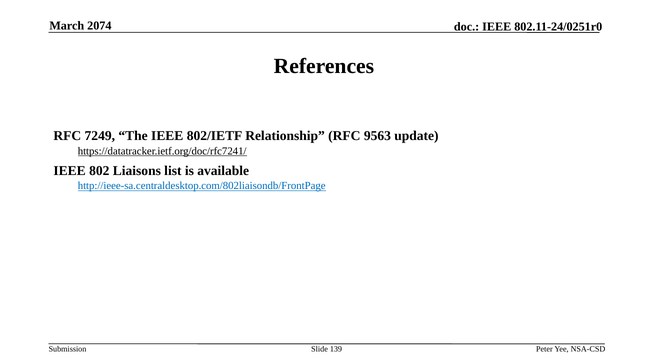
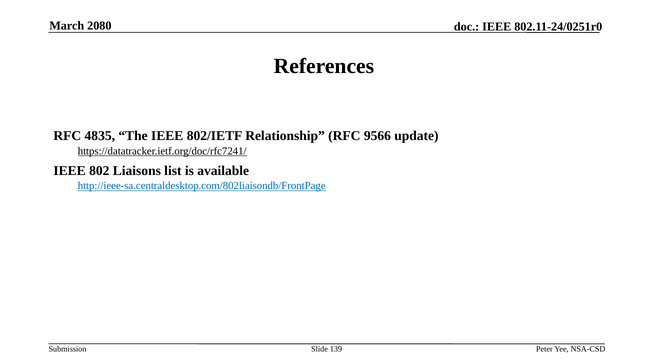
2074: 2074 -> 2080 (99, 26)
7249: 7249 -> 4835 (100, 136)
9563: 9563 -> 9566 (377, 136)
